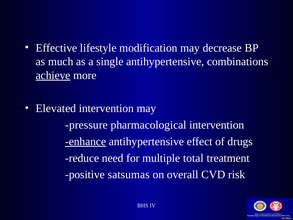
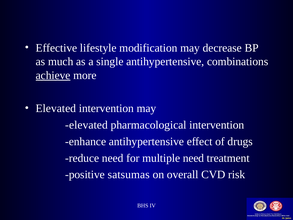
pressure: pressure -> elevated (86, 125)
enhance underline: present -> none (86, 141)
multiple total: total -> need (193, 158)
